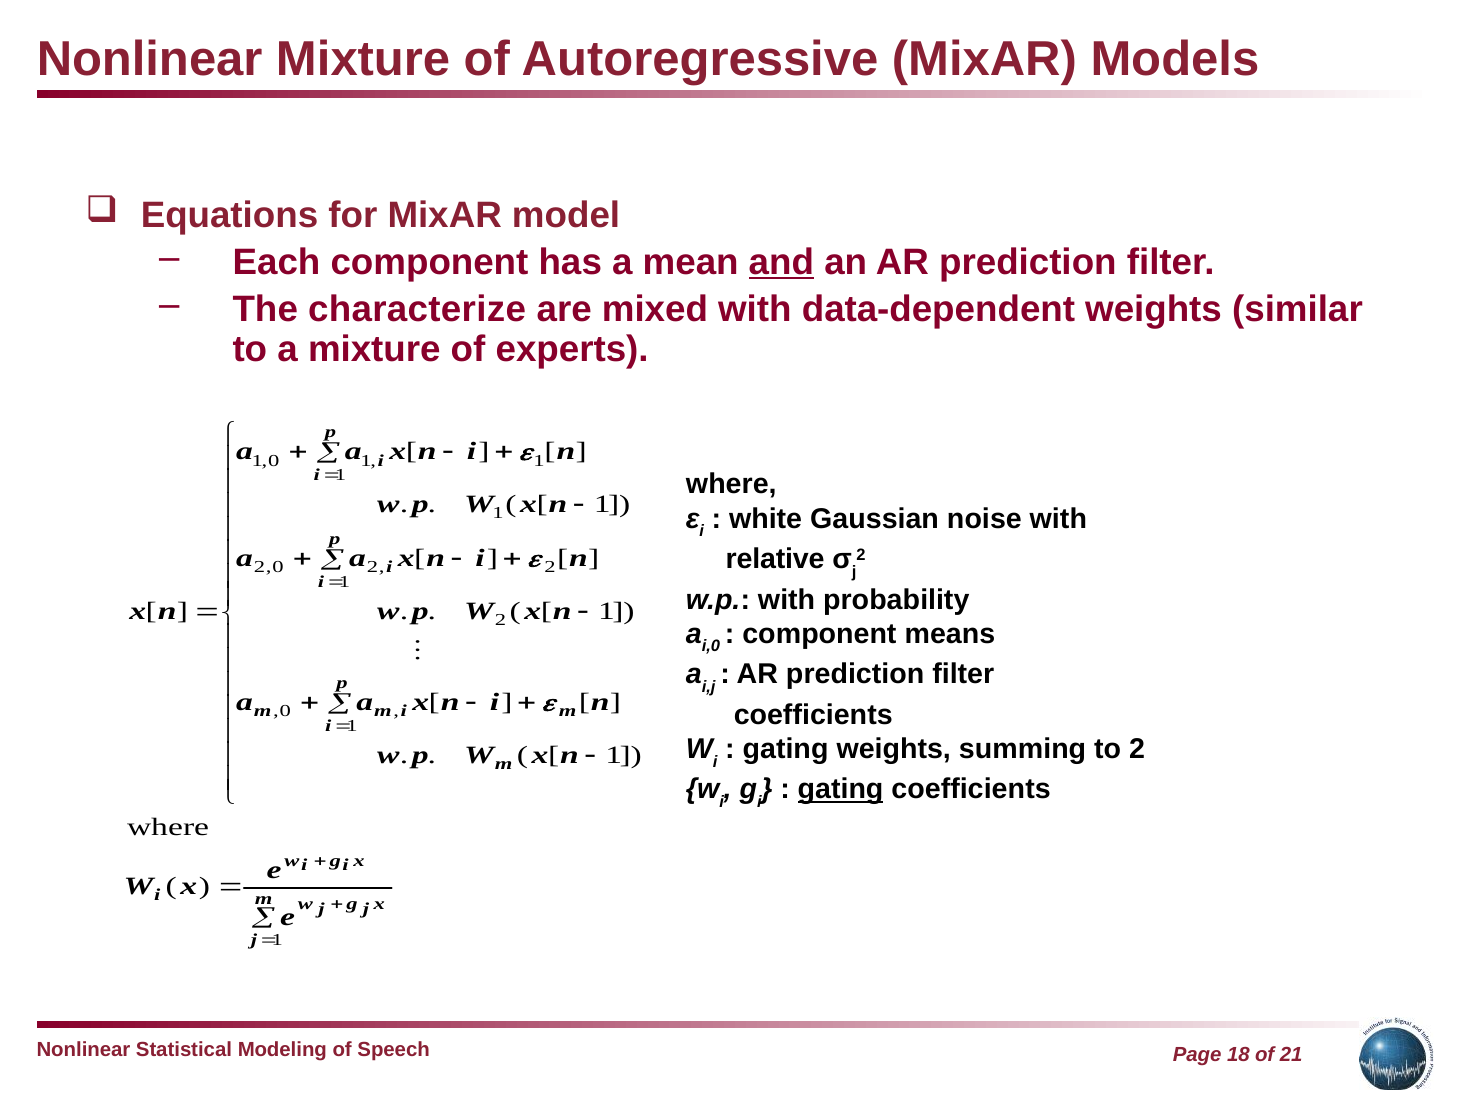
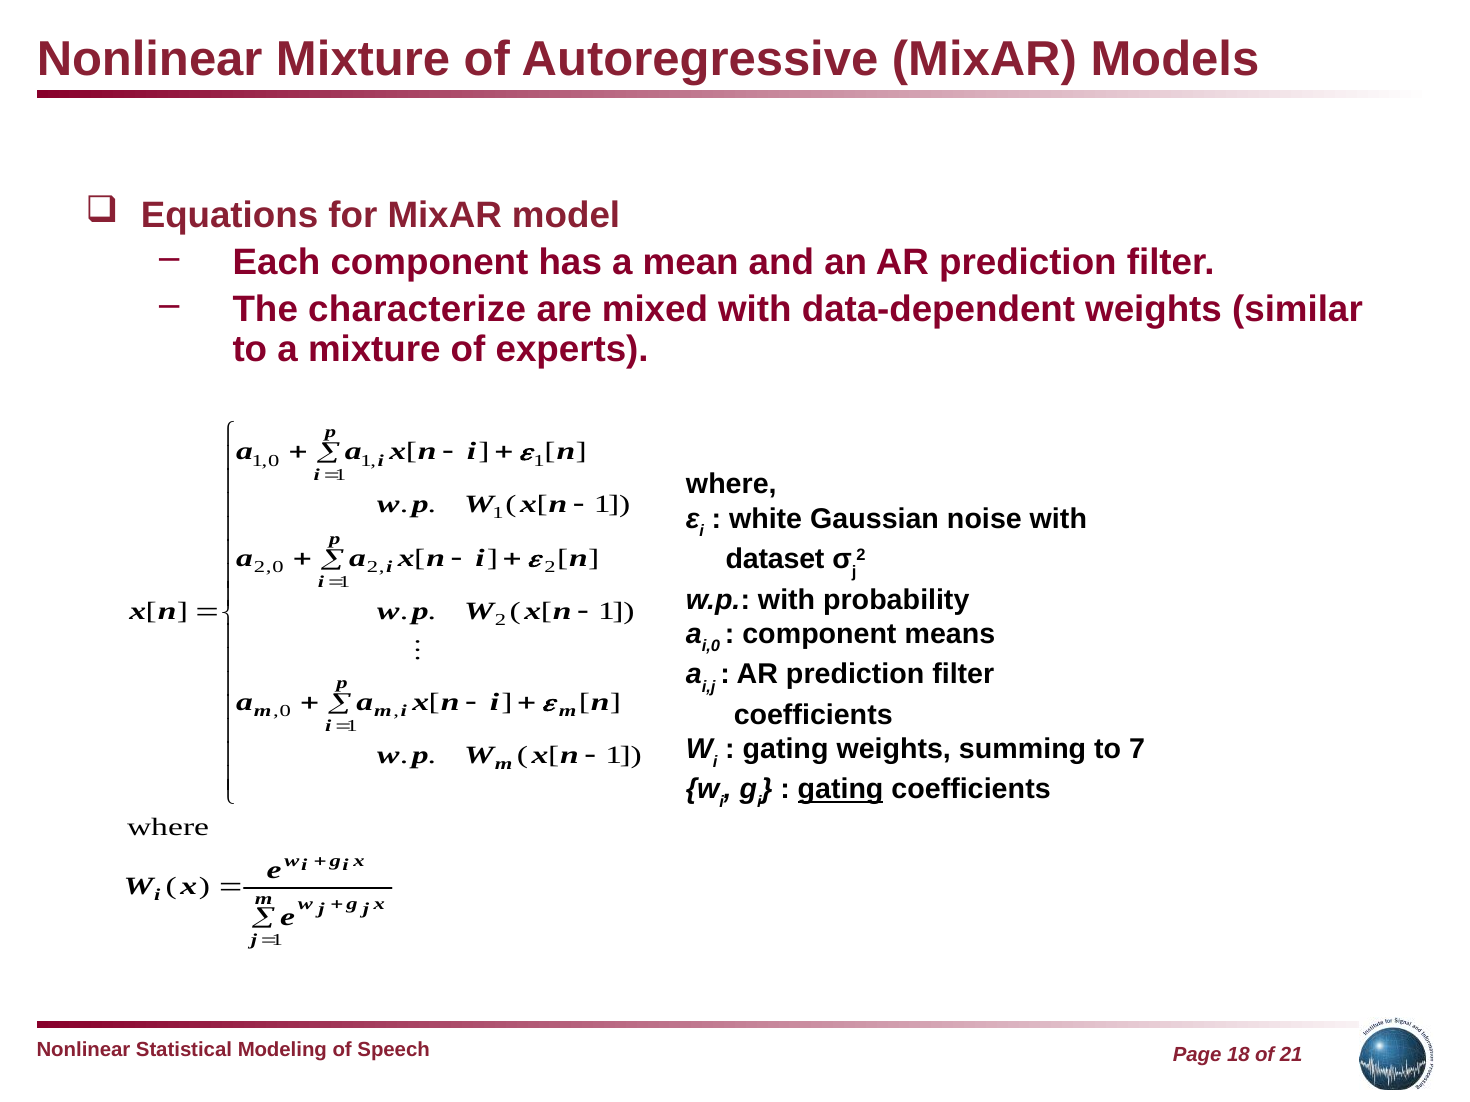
and underline: present -> none (781, 263)
relative: relative -> dataset (775, 559)
to 2: 2 -> 7 (1137, 749)
